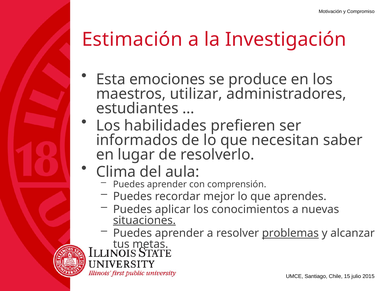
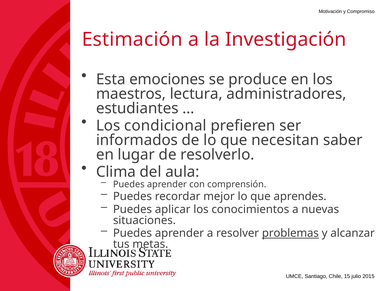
utilizar: utilizar -> lectura (196, 94)
habilidades: habilidades -> condicional (165, 126)
situaciones underline: present -> none (144, 220)
